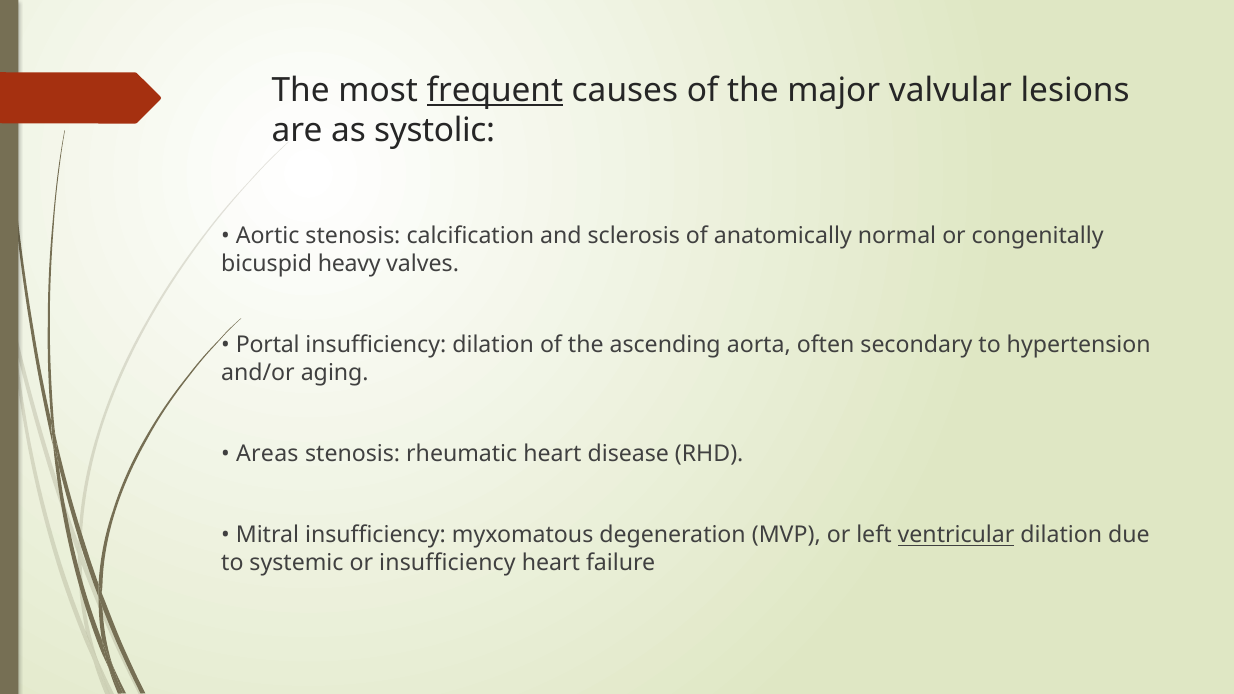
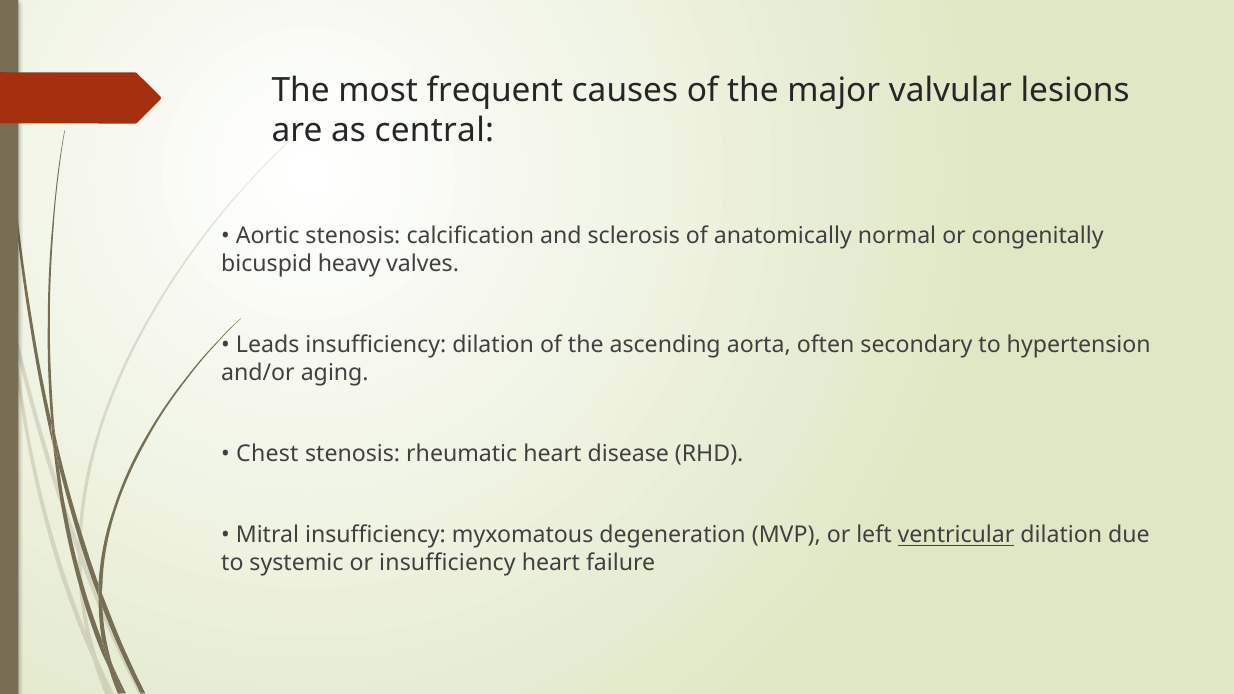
frequent underline: present -> none (495, 90)
systolic: systolic -> central (434, 130)
Portal: Portal -> Leads (268, 345)
Areas: Areas -> Chest (267, 454)
